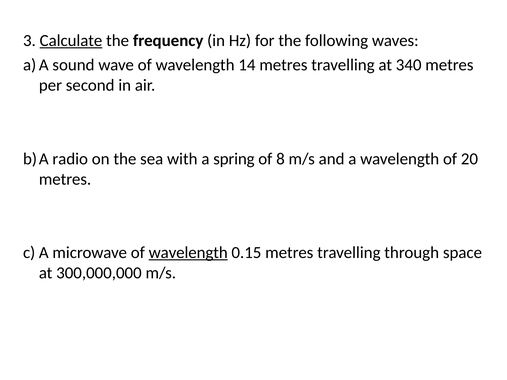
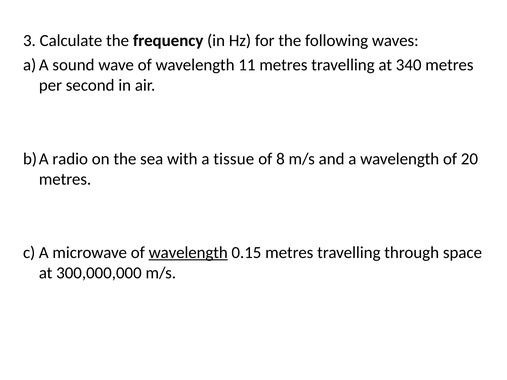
Calculate underline: present -> none (71, 41)
14: 14 -> 11 (247, 65)
spring: spring -> tissue (234, 159)
